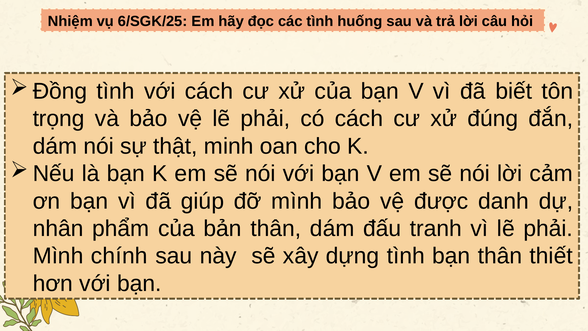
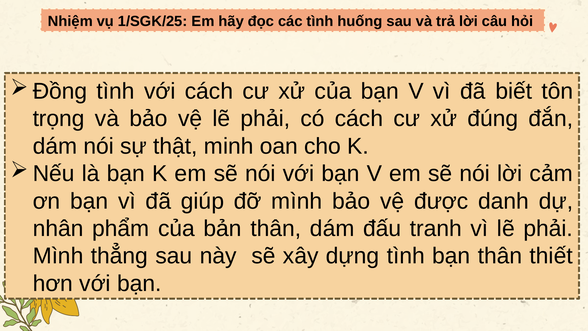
6/SGK/25: 6/SGK/25 -> 1/SGK/25 (153, 21)
chính: chính -> thẳng (119, 256)
